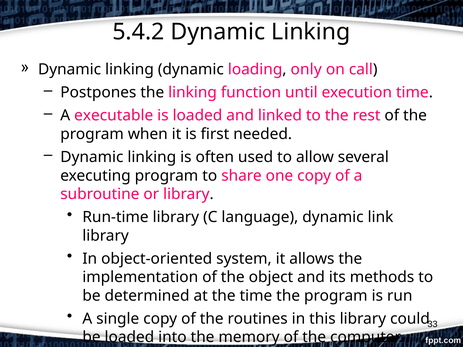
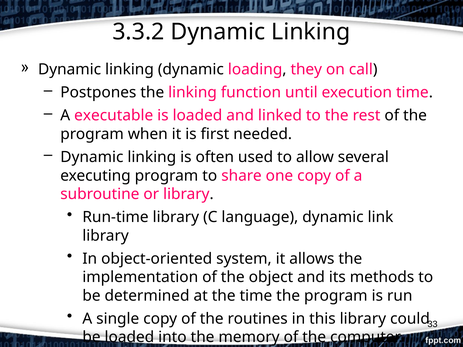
5.4.2: 5.4.2 -> 3.3.2 (138, 32)
only: only -> they (306, 70)
